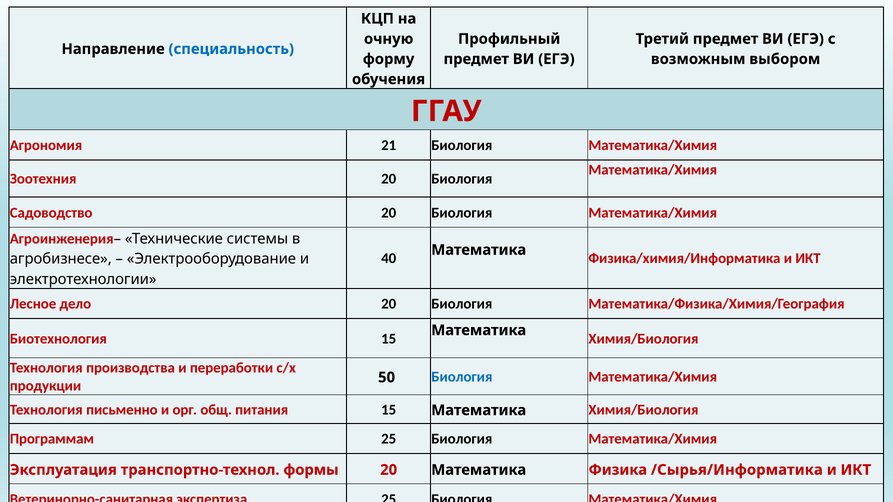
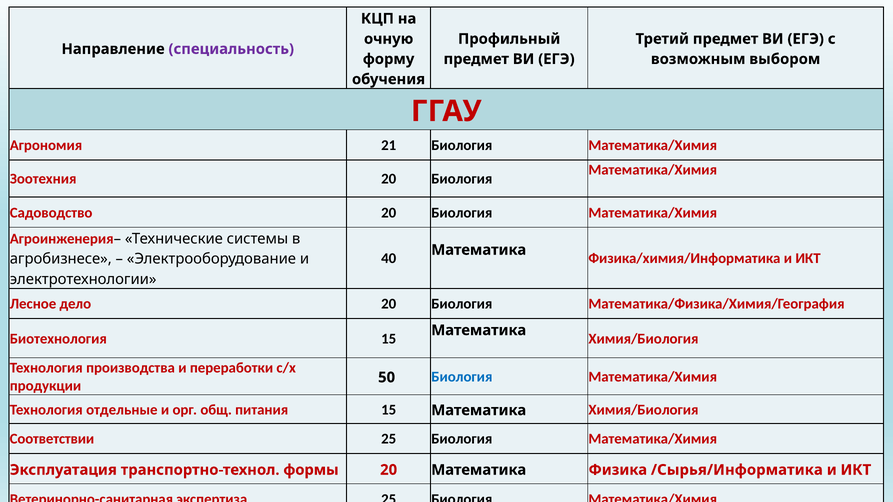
специальность colour: blue -> purple (231, 49)
письменно: письменно -> отдельные (122, 410)
Программам: Программам -> Соответствии (52, 439)
